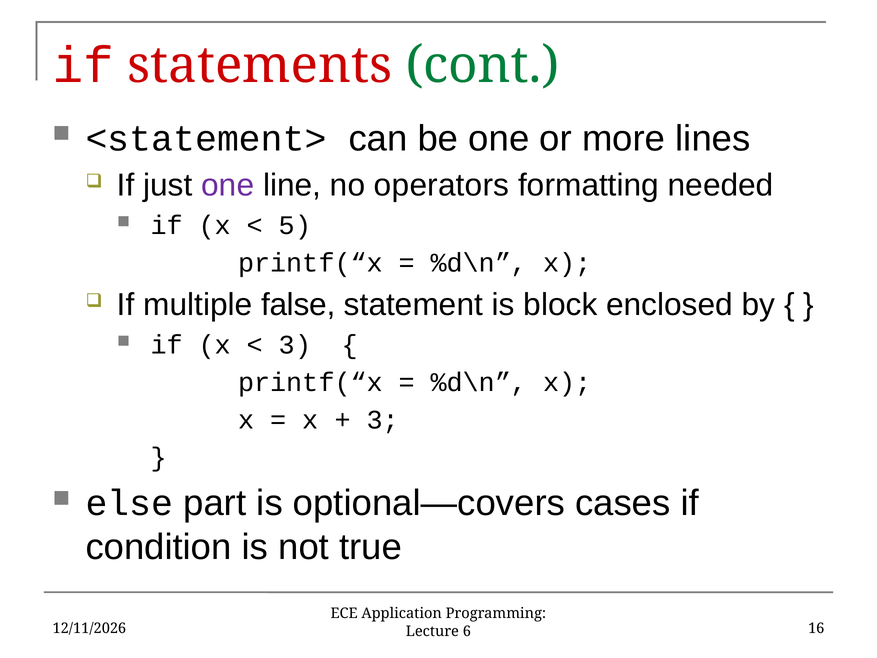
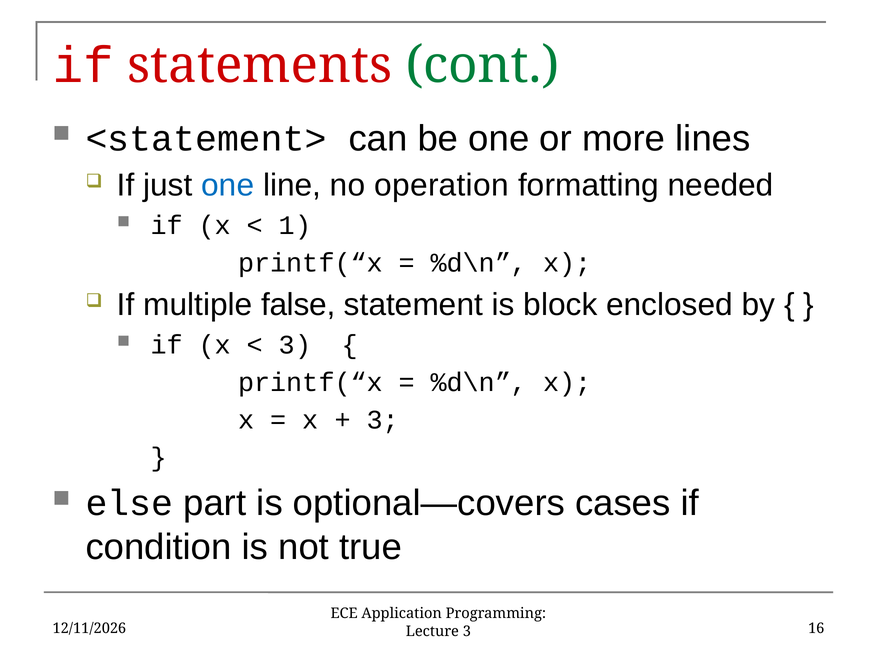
one colour: purple -> blue (228, 185)
operators: operators -> operation (442, 185)
5: 5 -> 1 (295, 225)
Lecture 6: 6 -> 3 (467, 631)
